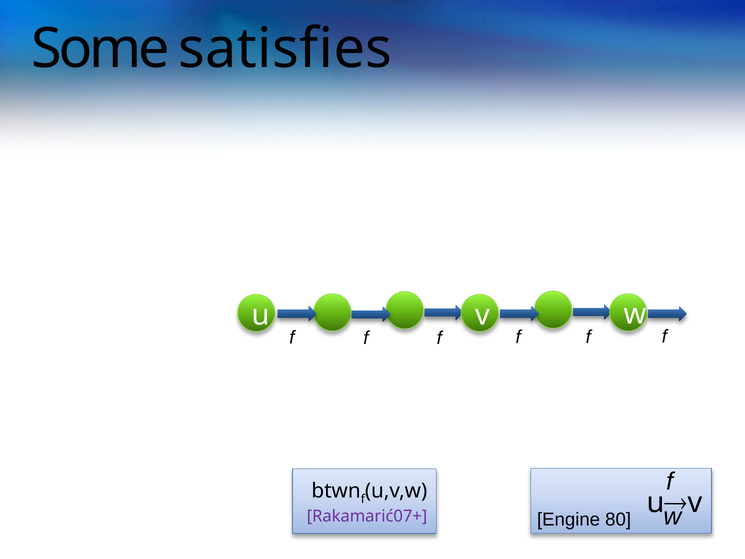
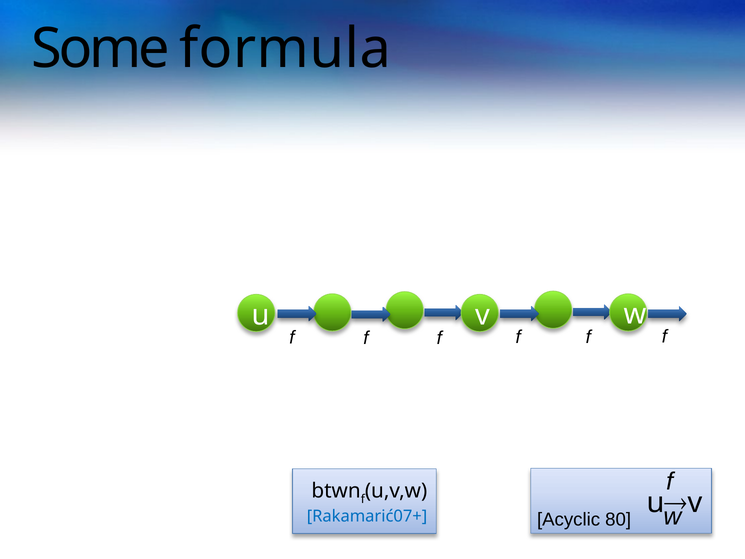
satisfies: satisfies -> formula (285, 49)
Engine: Engine -> Acyclic (569, 519)
Rakamarić07+ colour: purple -> blue (367, 516)
